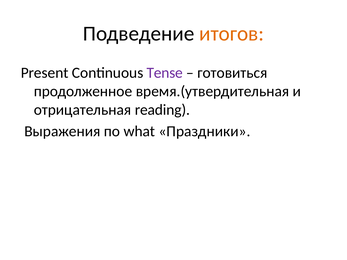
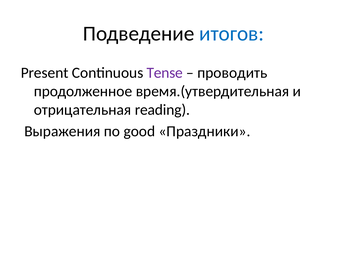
итогов colour: orange -> blue (232, 34)
готовиться: готовиться -> проводить (232, 73)
what: what -> good (139, 131)
